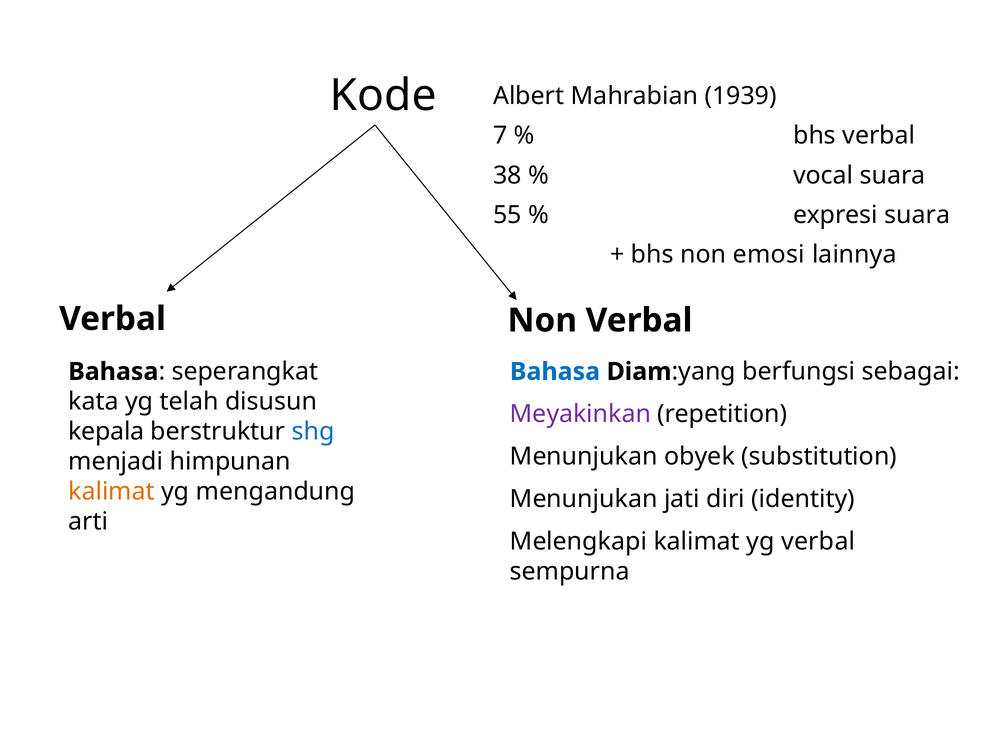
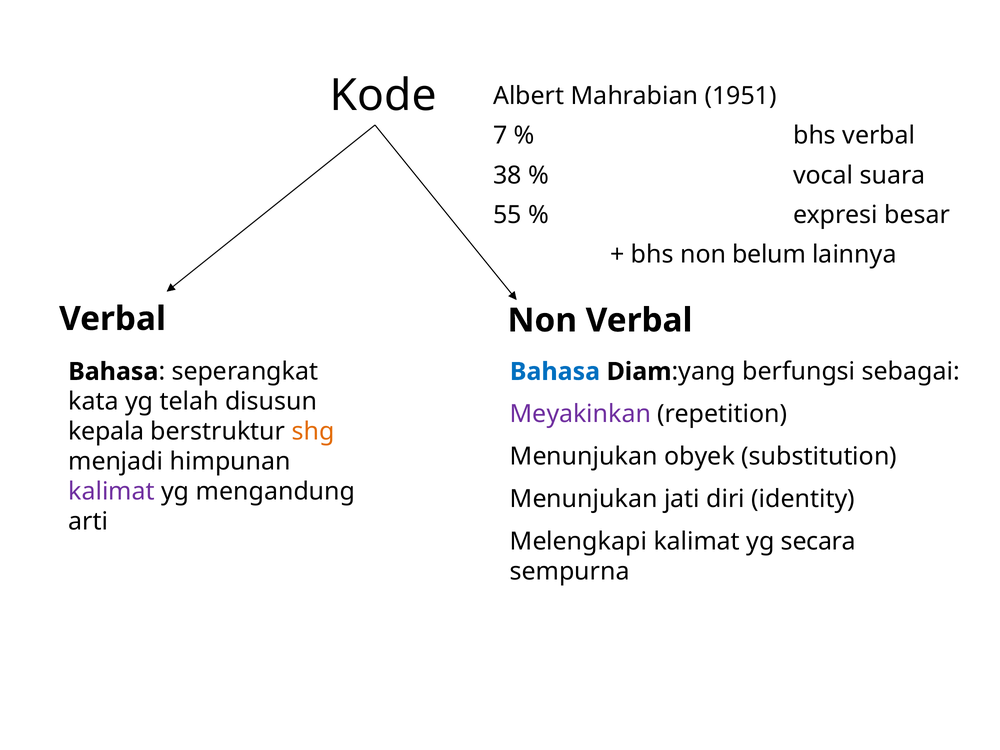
1939: 1939 -> 1951 (741, 96)
expresi suara: suara -> besar (917, 215)
emosi: emosi -> belum (769, 254)
shg colour: blue -> orange (313, 432)
kalimat colour: orange -> purple (112, 492)
yg verbal: verbal -> secara (818, 542)
